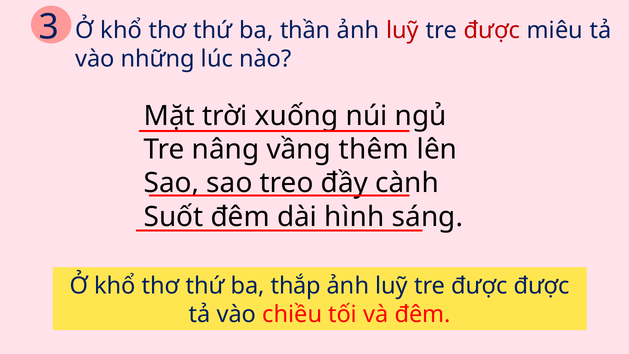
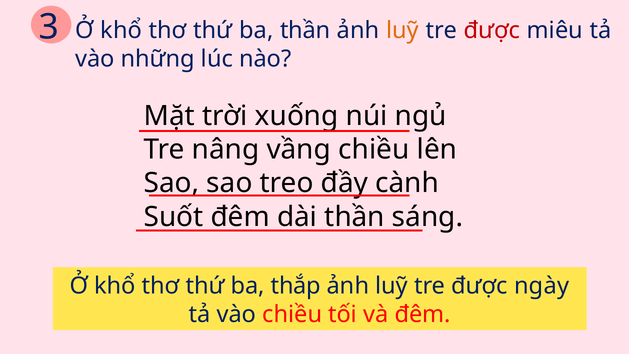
luỹ colour: red -> orange (403, 30)
vầng thêm: thêm -> chiều (374, 150)
dài hình: hình -> thần (355, 217)
được được: được -> ngày (542, 286)
